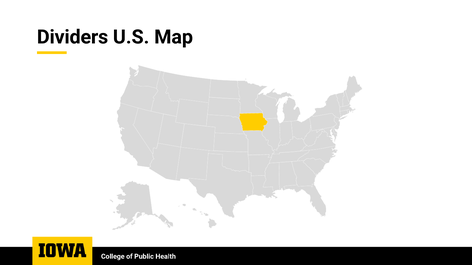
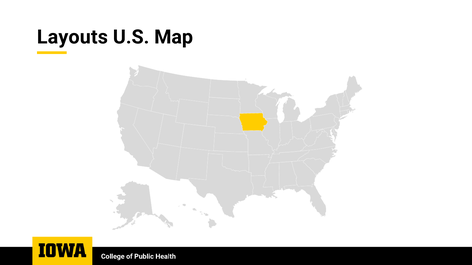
Dividers: Dividers -> Layouts (72, 37)
